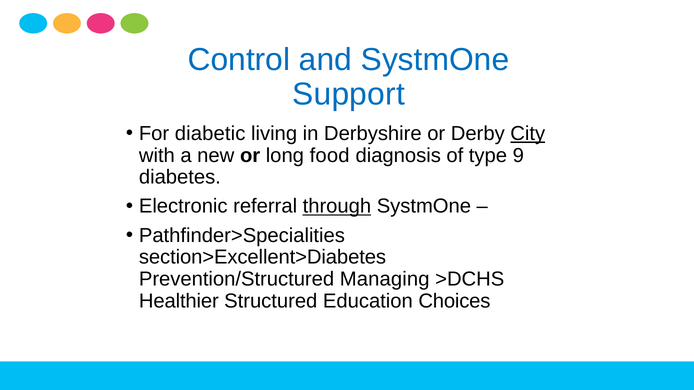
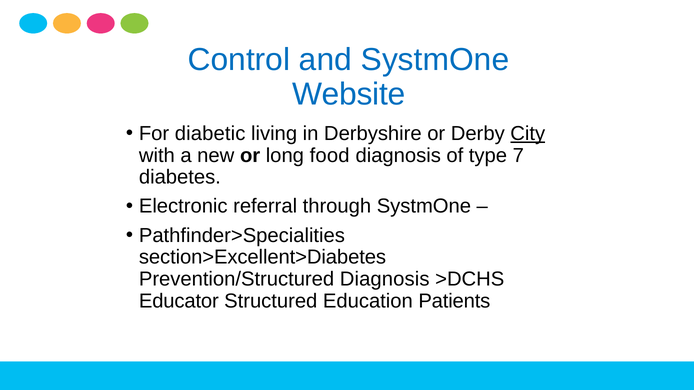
Support: Support -> Website (349, 94)
9: 9 -> 7 (518, 156)
through underline: present -> none (337, 207)
Prevention/Structured Managing: Managing -> Diagnosis (385, 279)
Healthier: Healthier -> Educator (179, 301)
Choices: Choices -> Patients (454, 301)
